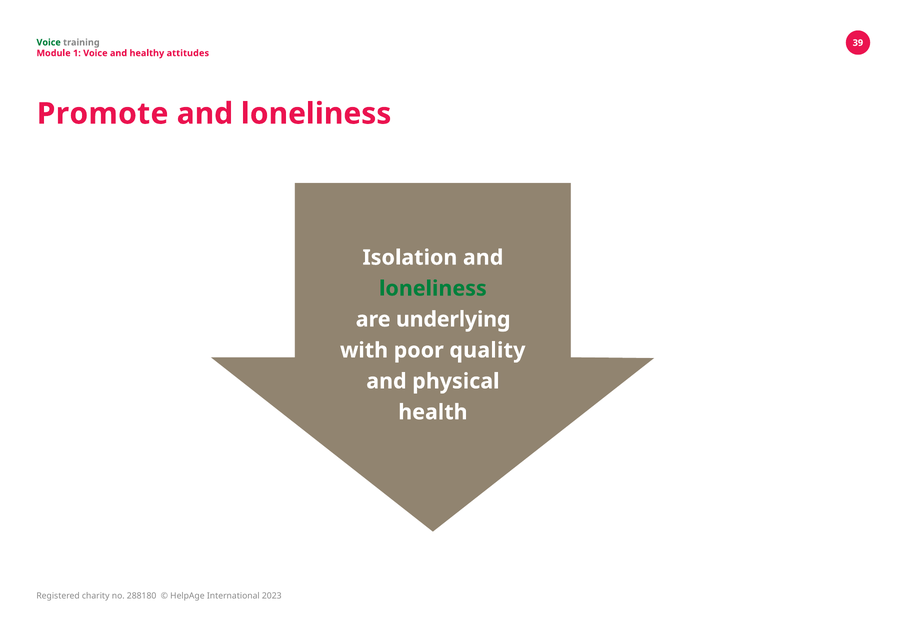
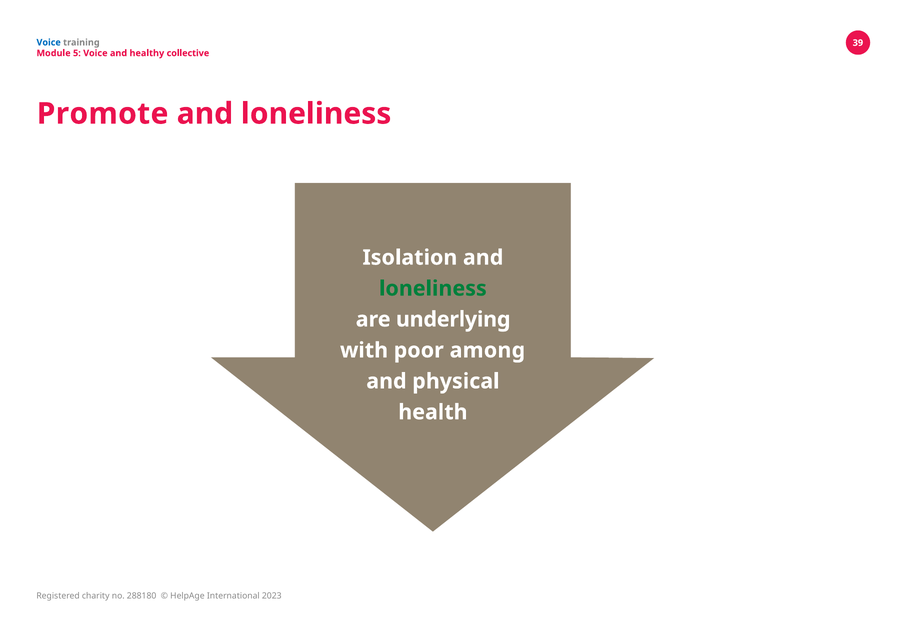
Voice colour: green -> blue (49, 42)
1: 1 -> 5 (77, 53)
attitudes: attitudes -> collective (188, 53)
quality: quality -> among (487, 350)
